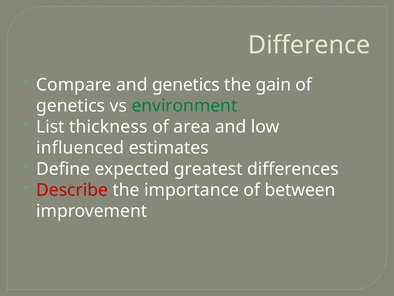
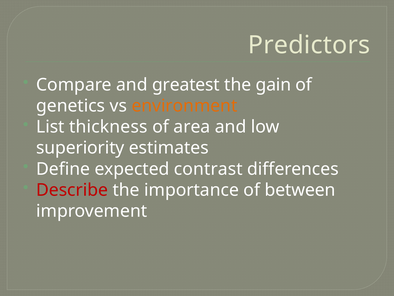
Difference: Difference -> Predictors (309, 45)
and genetics: genetics -> greatest (186, 85)
environment colour: green -> orange (184, 106)
influenced: influenced -> superiority (80, 148)
greatest: greatest -> contrast (208, 169)
